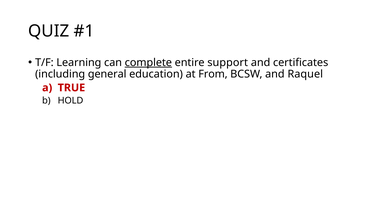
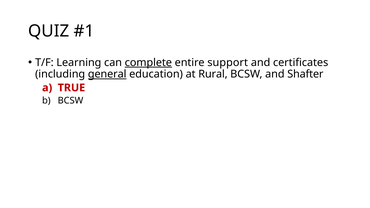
general underline: none -> present (107, 74)
From: From -> Rural (213, 74)
Raquel: Raquel -> Shafter (305, 74)
HOLD: HOLD -> BCSW (70, 101)
